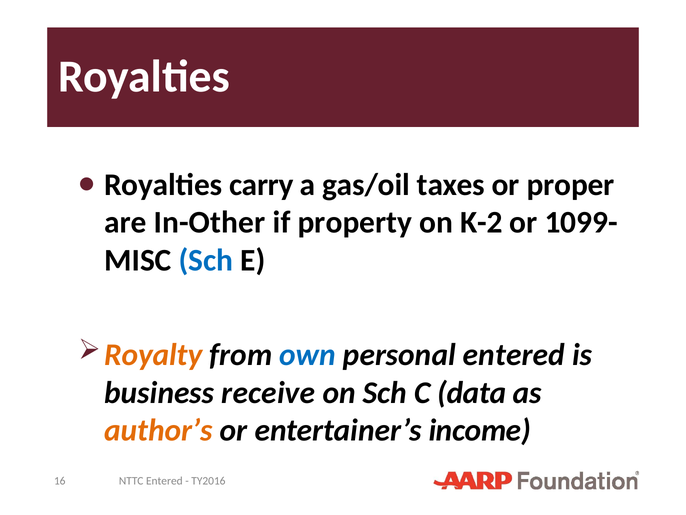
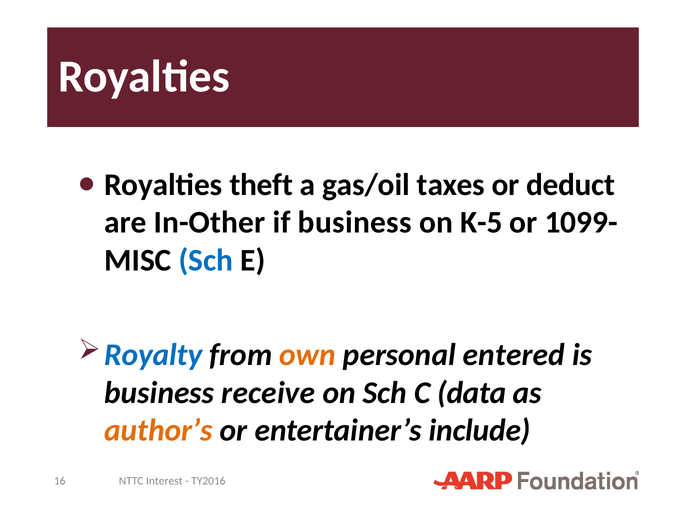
carry: carry -> theft (261, 185)
proper: proper -> deduct (571, 185)
if property: property -> business (355, 222)
K-2: K-2 -> K-5 (481, 222)
Royalty colour: orange -> blue (153, 355)
own colour: blue -> orange (308, 355)
income: income -> include (480, 430)
NTTC Entered: Entered -> Interest (164, 481)
